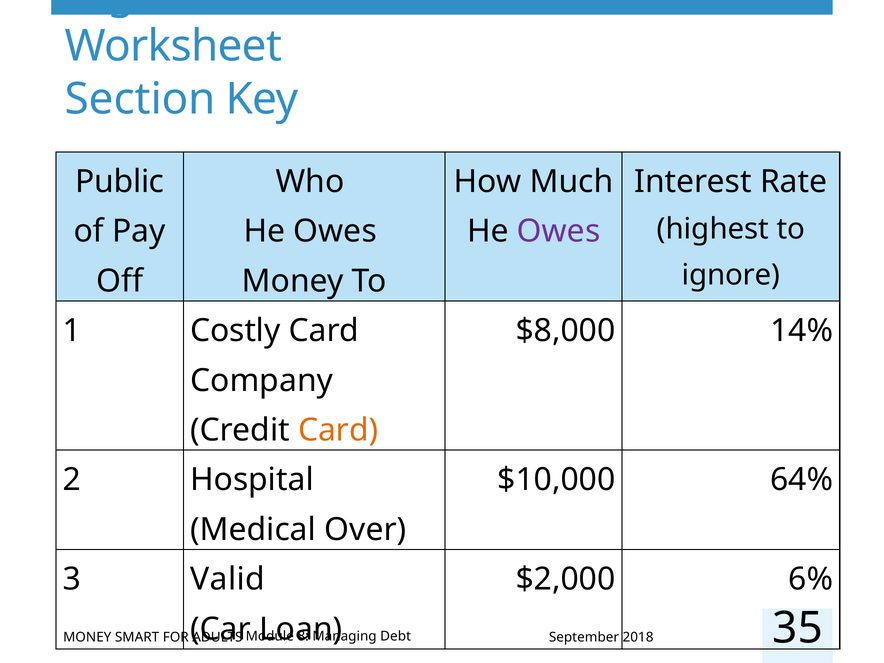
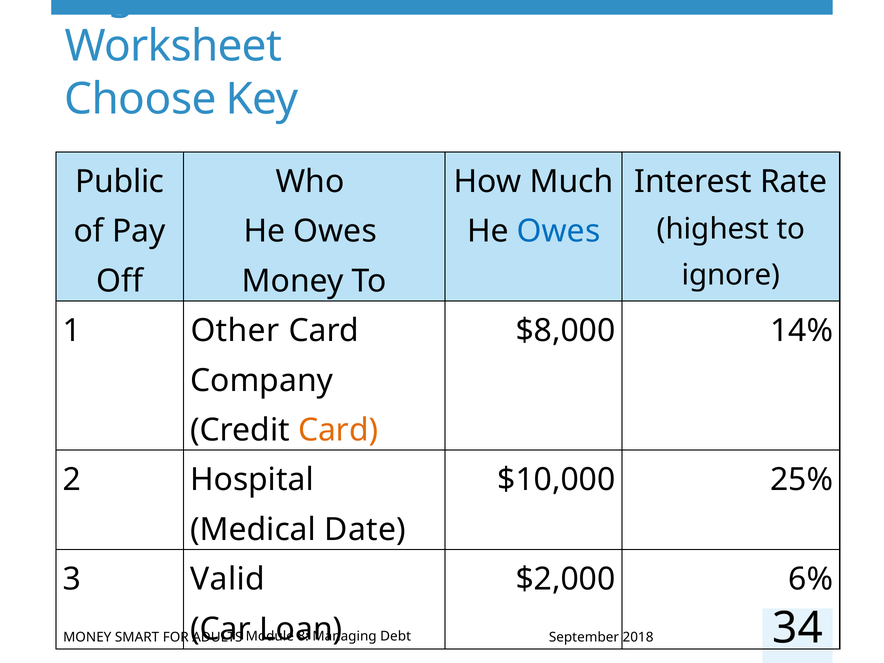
Section: Section -> Choose (140, 99)
Owes colour: purple -> blue (559, 231)
Costly: Costly -> Other (235, 331)
64%: 64% -> 25% (802, 480)
Over: Over -> Date (365, 530)
35: 35 -> 34 (798, 628)
